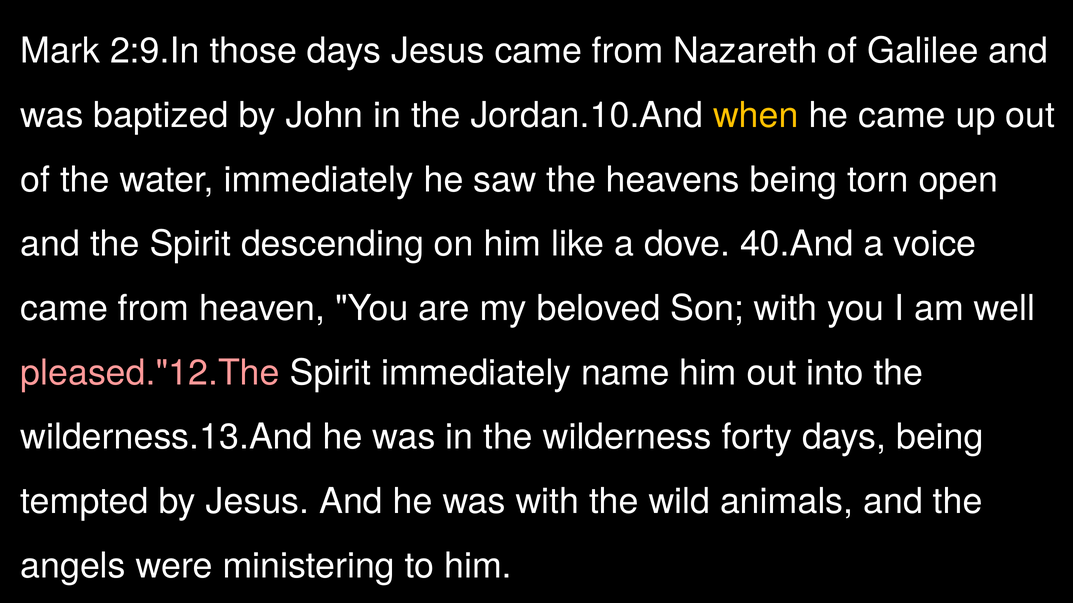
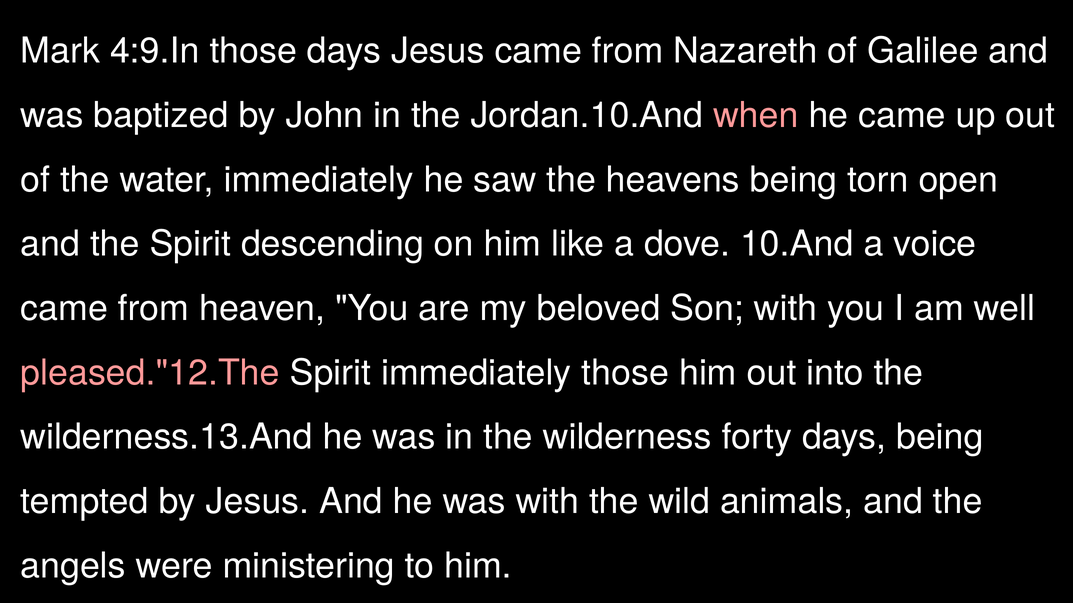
2:9.In: 2:9.In -> 4:9.In (155, 51)
when colour: yellow -> pink (756, 116)
40.And: 40.And -> 10.And (797, 244)
immediately name: name -> those (625, 373)
